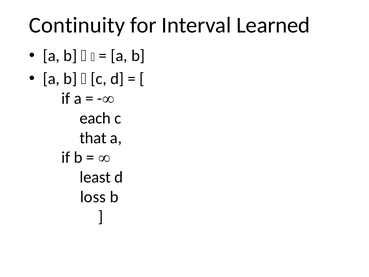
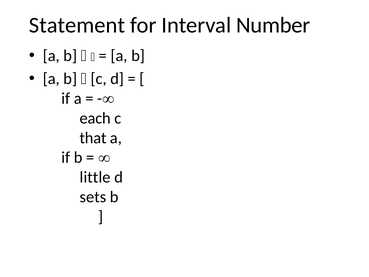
Continuity: Continuity -> Statement (77, 25)
Learned: Learned -> Number (273, 25)
least: least -> little (95, 177)
loss: loss -> sets (93, 197)
